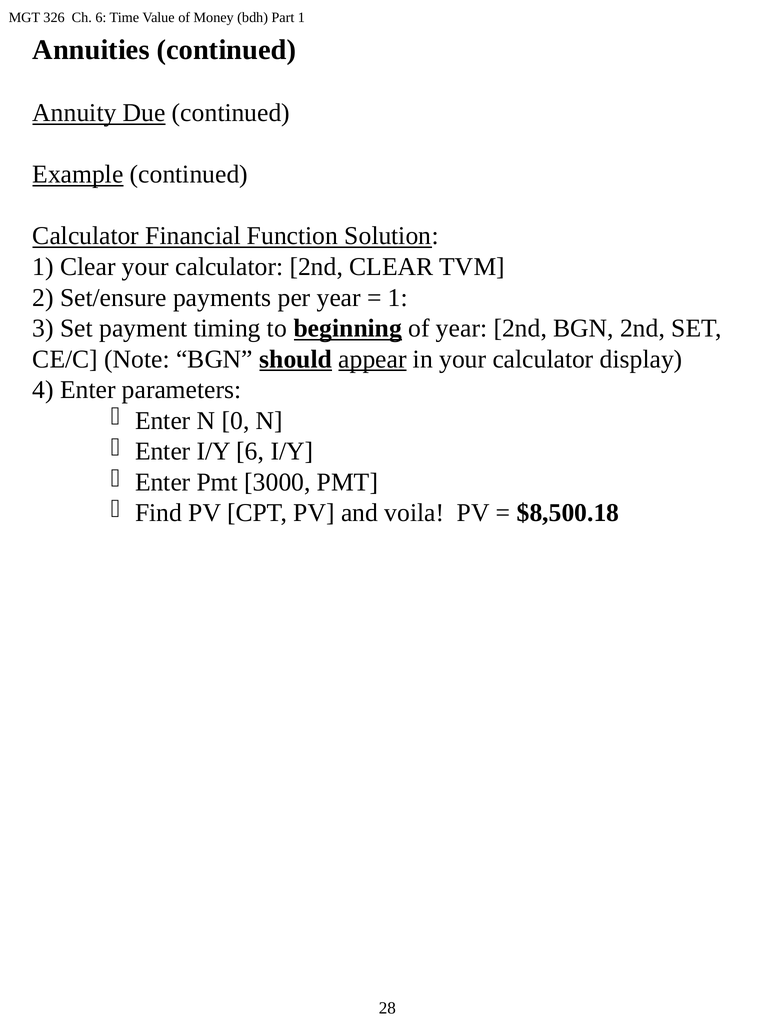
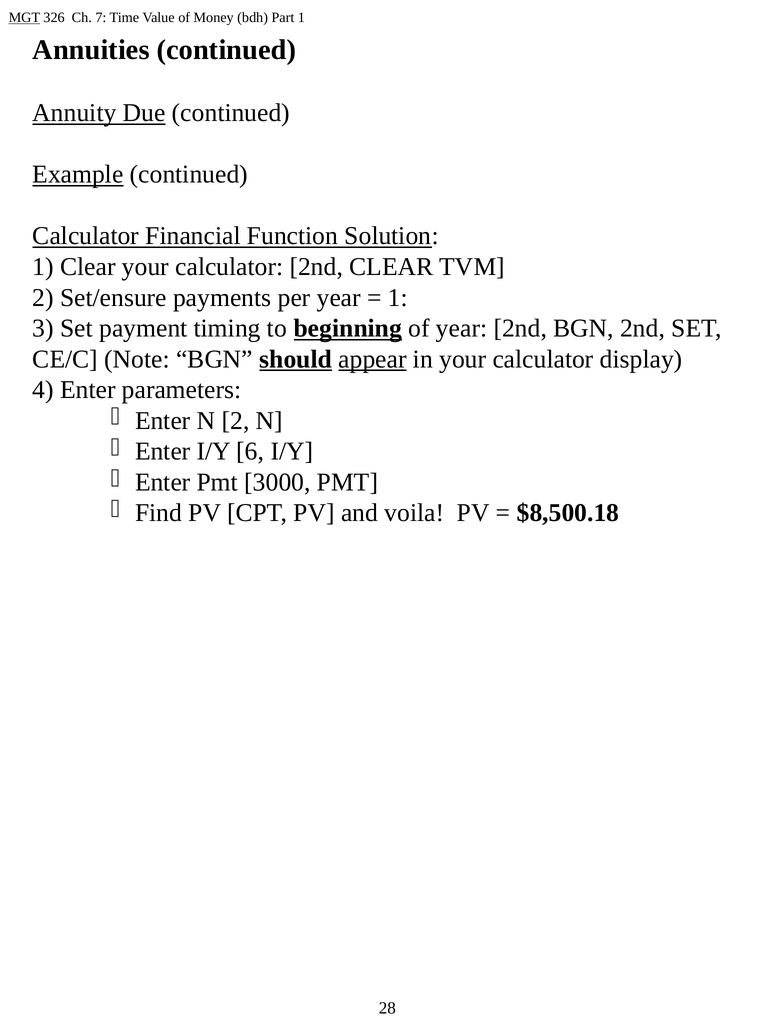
MGT underline: none -> present (24, 18)
Ch 6: 6 -> 7 (101, 18)
N 0: 0 -> 2 (236, 420)
